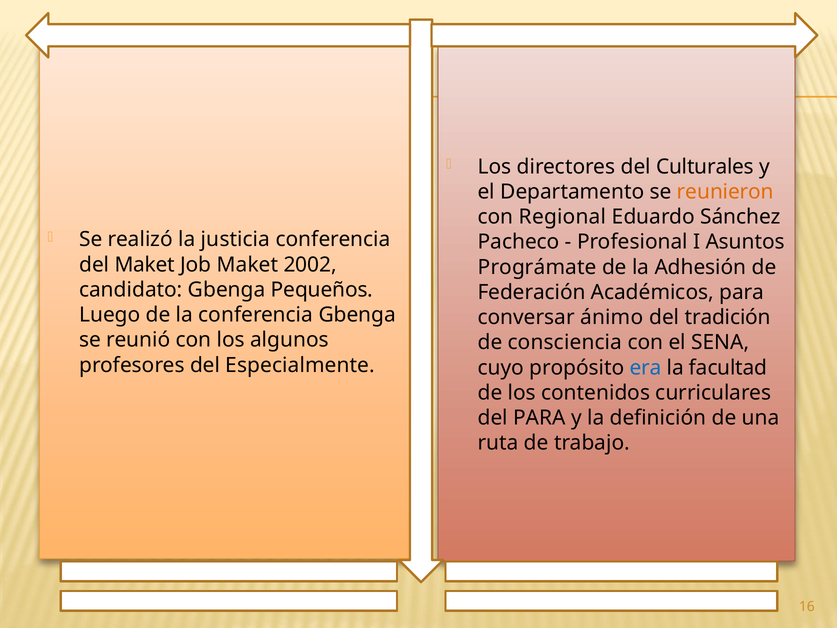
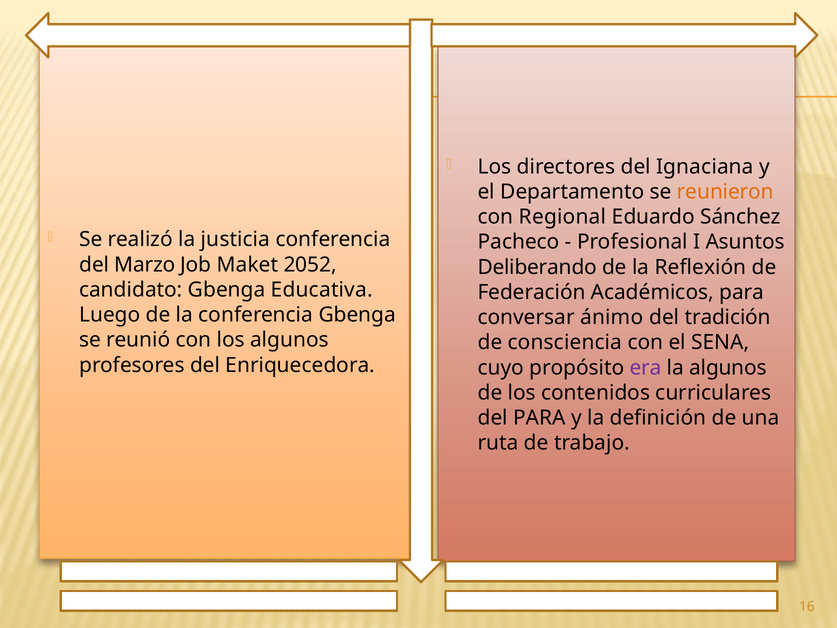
Culturales: Culturales -> Ignaciana (705, 167)
del Maket: Maket -> Marzo (145, 265)
2002: 2002 -> 2052 (310, 265)
Prográmate: Prográmate -> Deliberando (537, 267)
Adhesión: Adhesión -> Reflexión (700, 267)
Pequeños: Pequeños -> Educativa (322, 290)
Especialmente: Especialmente -> Enriquecedora (300, 365)
era colour: blue -> purple (646, 367)
la facultad: facultad -> algunos (728, 367)
